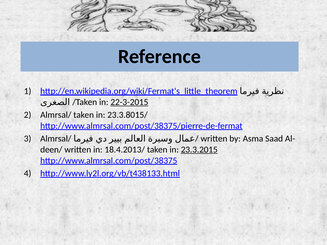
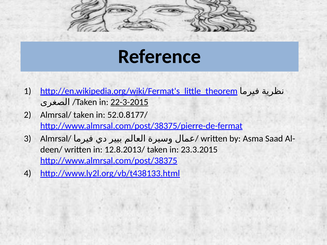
23.3.8015/: 23.3.8015/ -> 52.0.8177/ (127, 115)
18.4.2013/: 18.4.2013/ -> 12.8.2013/ (125, 150)
23.3.2015 underline: present -> none (199, 150)
